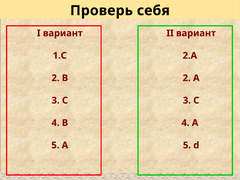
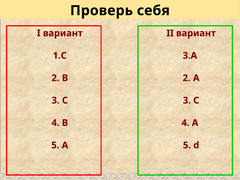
2.A: 2.A -> 3.A (190, 56)
